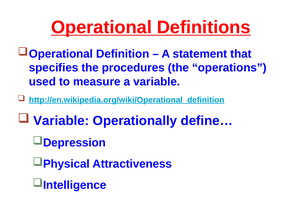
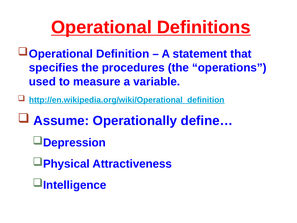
Variable: Variable -> Assume (61, 121)
